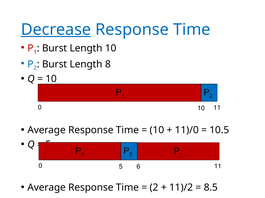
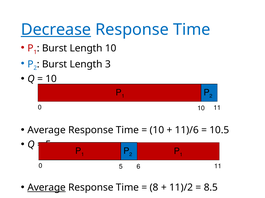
8: 8 -> 3 (108, 64)
11)/0: 11)/0 -> 11)/6 (187, 130)
Average underline: none -> present (47, 188)
2: 2 -> 8 (154, 188)
